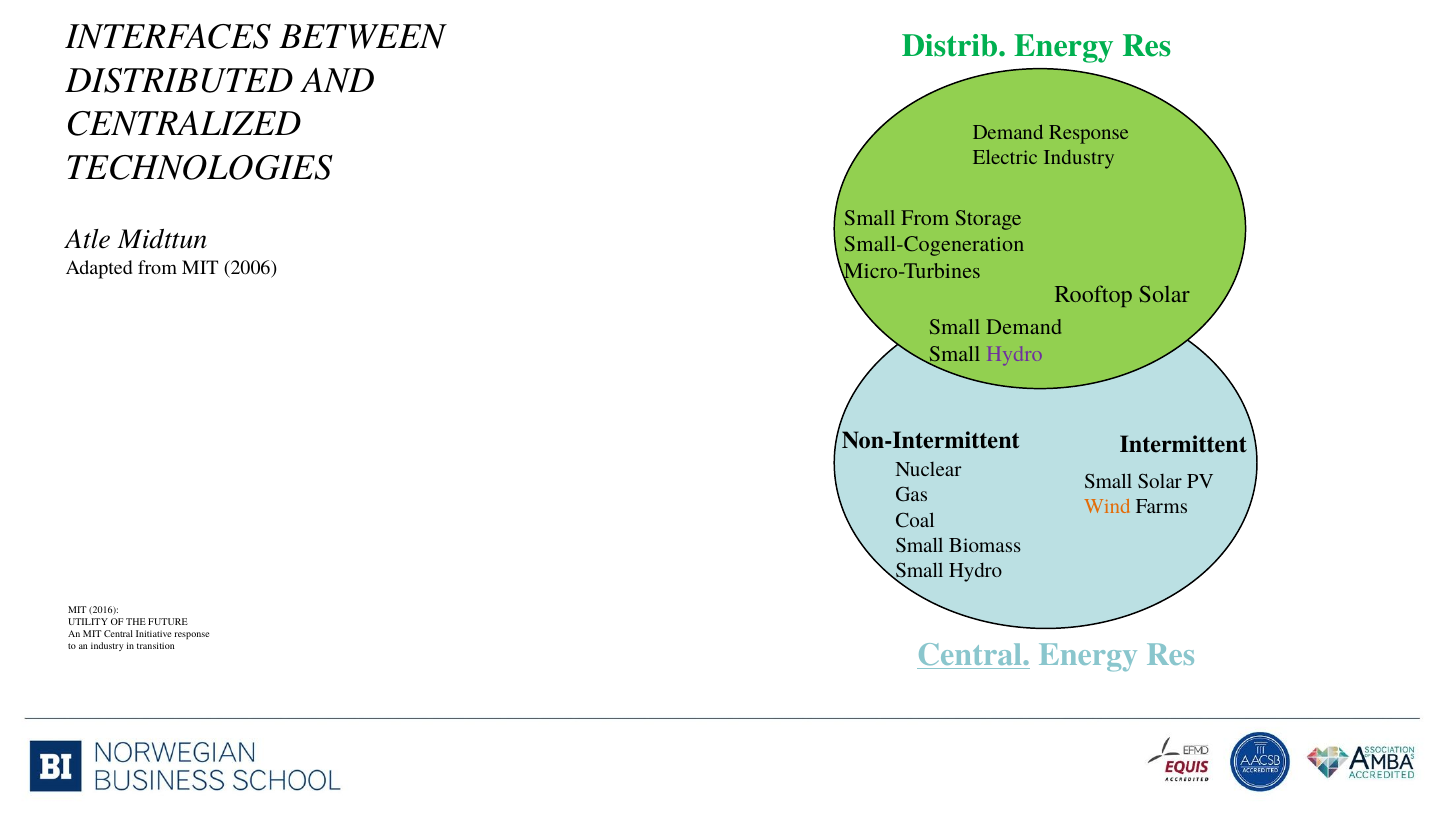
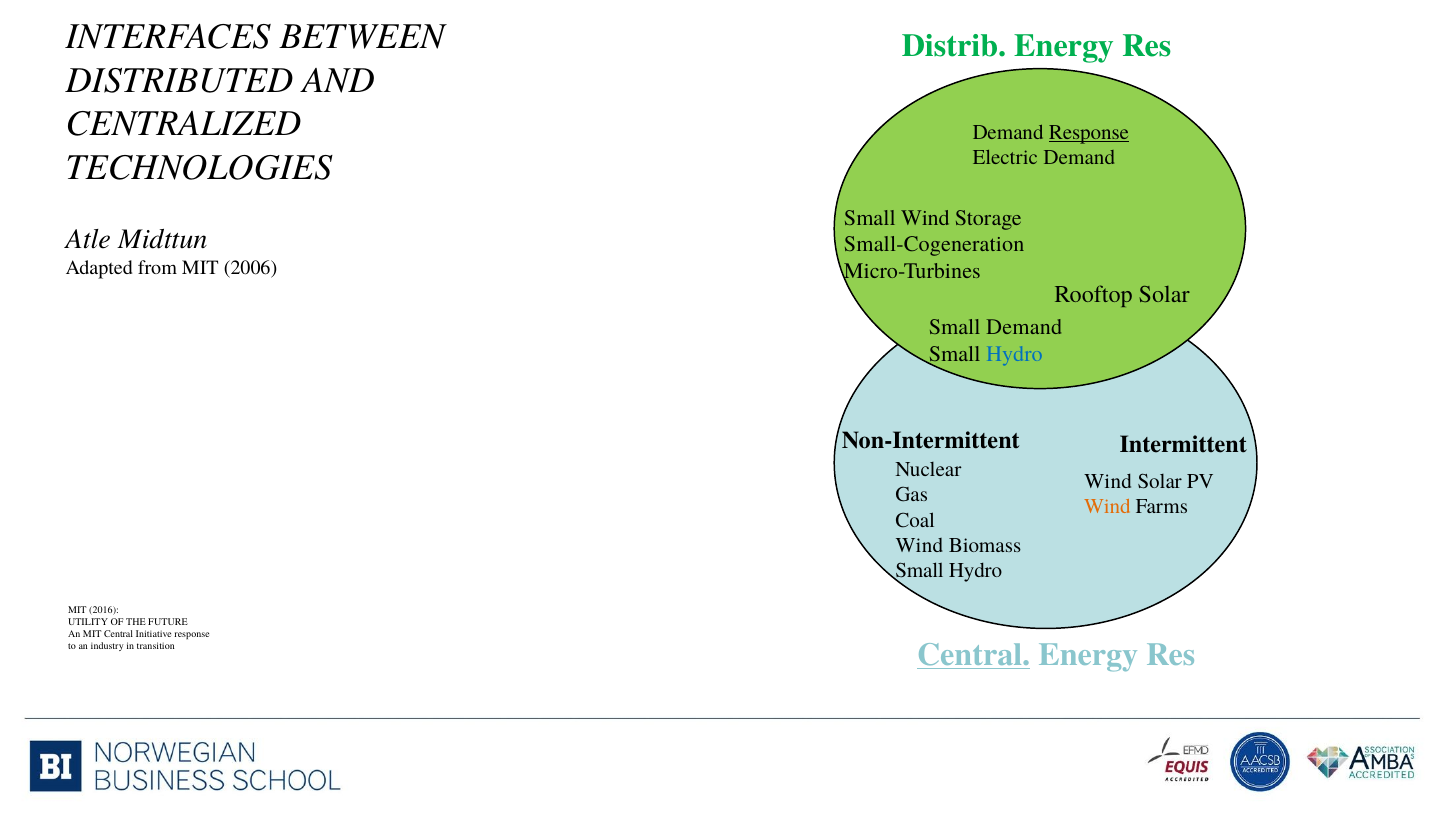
Response underline: none -> present (1089, 132)
Electric Industry: Industry -> Demand (1079, 158)
Small From: From -> Wind (925, 218)
Hydro colour: purple -> blue (1014, 354)
Small: Small -> Wind (1108, 482)
Small: Small -> Wind (919, 546)
